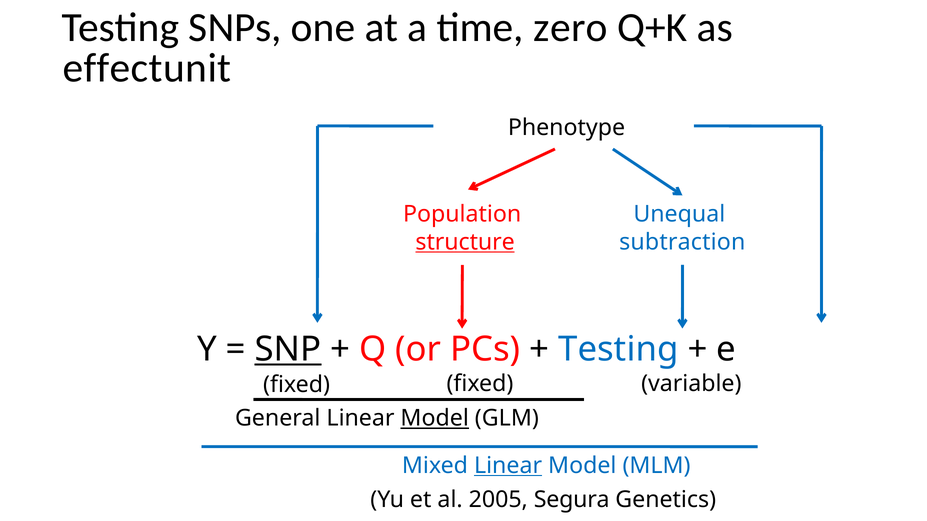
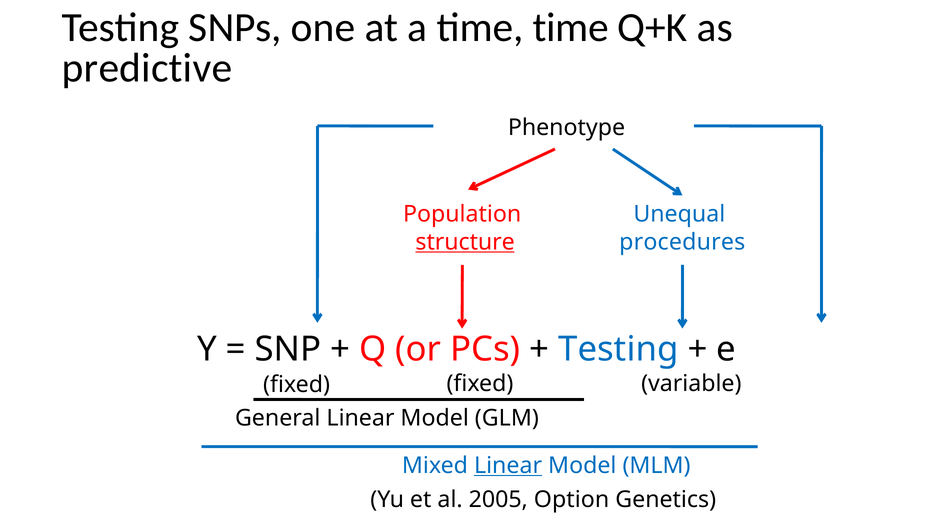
time zero: zero -> time (571, 28)
effectunit: effectunit -> predictive (147, 68)
subtraction: subtraction -> procedures (682, 242)
SNP underline: present -> none (288, 350)
Model underline: present -> none (435, 419)
Segura: Segura -> Option (572, 500)
